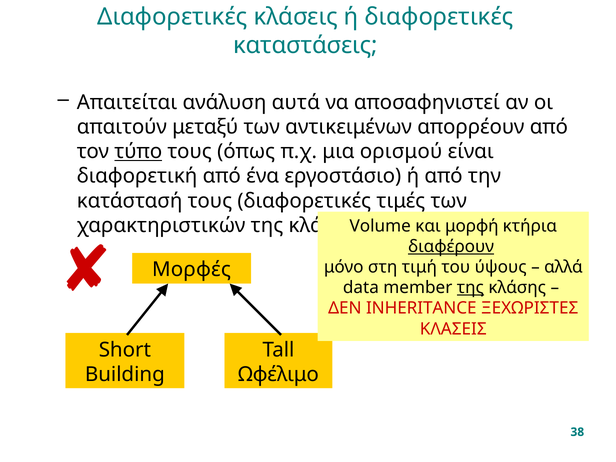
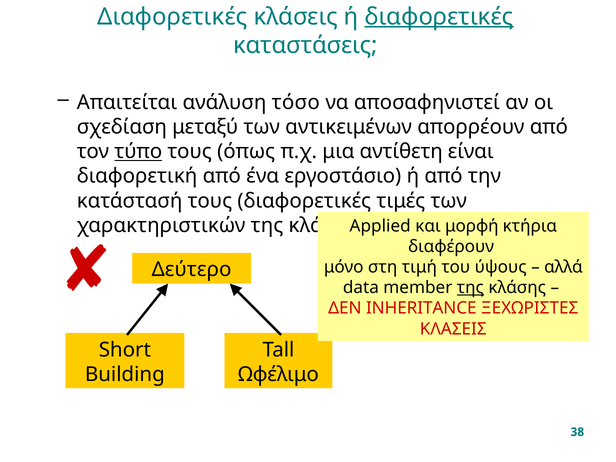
διαφορετικές underline: none -> present (439, 17)
αυτά: αυτά -> τόσο (296, 102)
απαιτούν: απαιτούν -> σχεδίαση (122, 127)
ορισμού: ορισμού -> αντίθετη (401, 152)
Volume: Volume -> Applied (380, 226)
διαφέρουν underline: present -> none (451, 247)
Μορφές: Μορφές -> Δεύτερο (192, 270)
